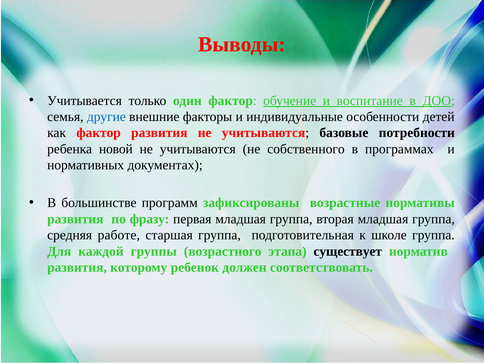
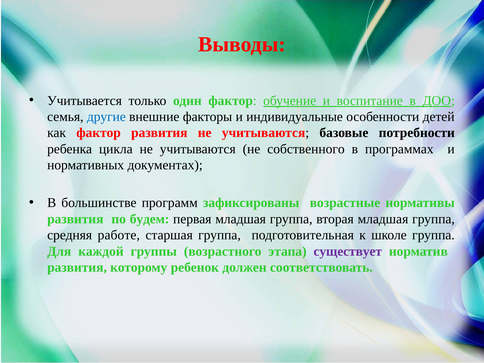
новой: новой -> цикла (116, 149)
фразу: фразу -> будем (150, 219)
существует colour: black -> purple (348, 251)
